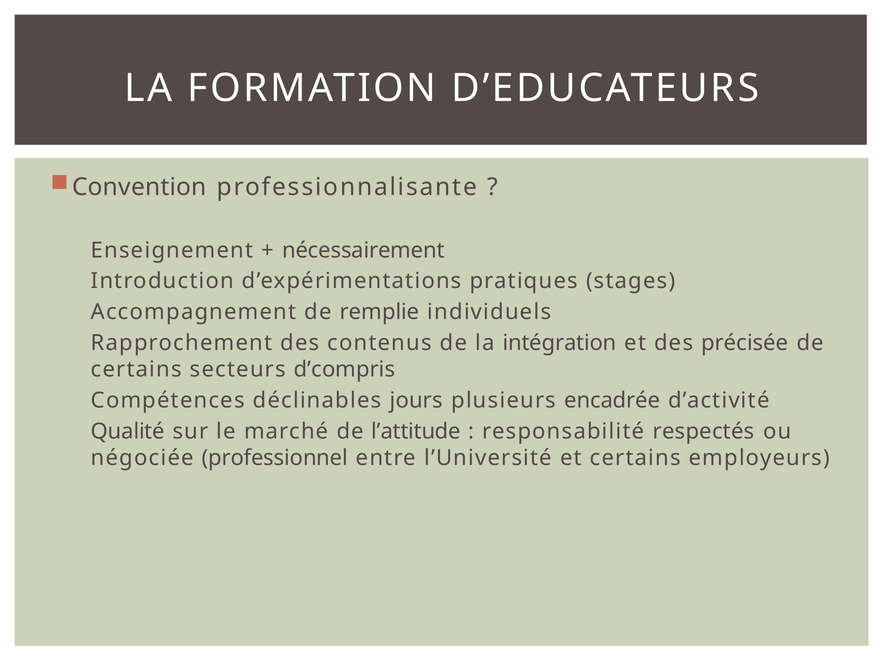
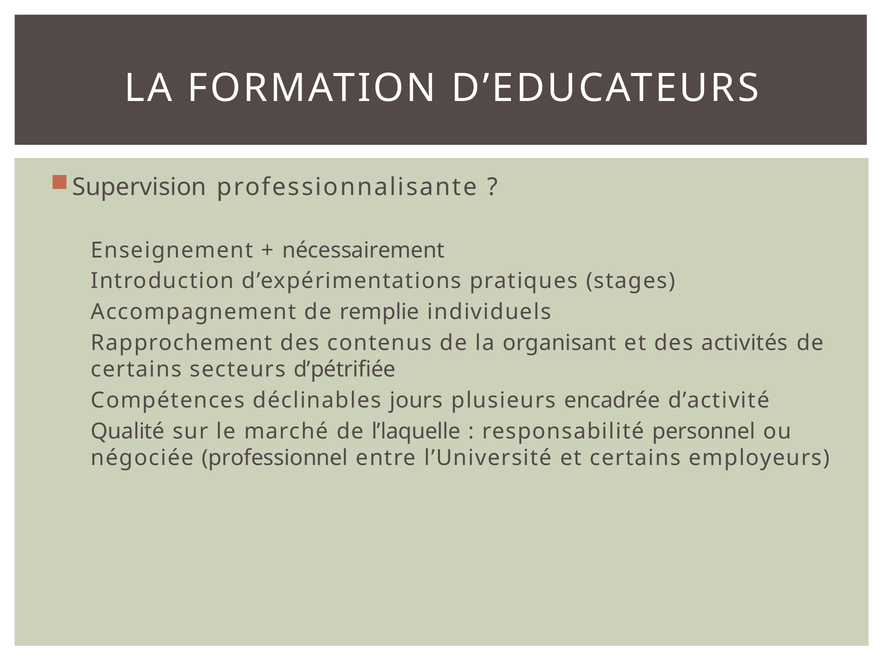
Convention: Convention -> Supervision (139, 187)
intégration: intégration -> organisant (559, 343)
précisée: précisée -> activités (745, 343)
d’compris: d’compris -> d’pétrifiée (345, 370)
l’attitude: l’attitude -> l’laquelle (416, 431)
respectés: respectés -> personnel (704, 431)
